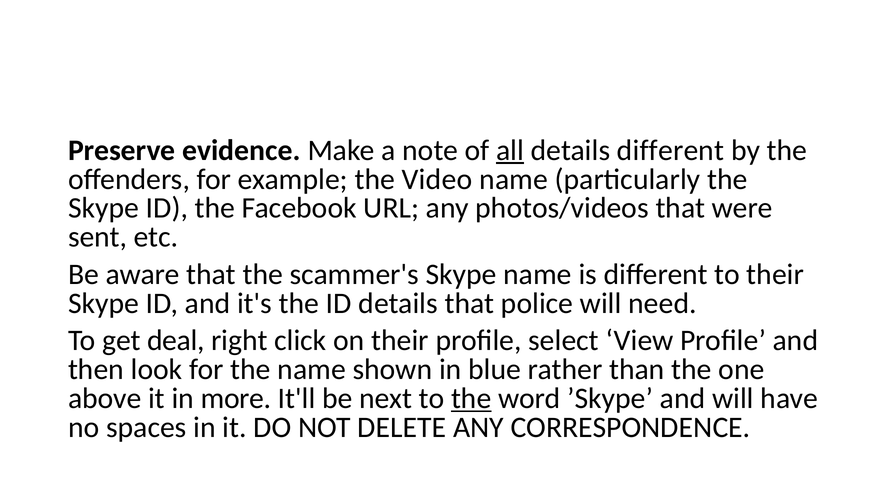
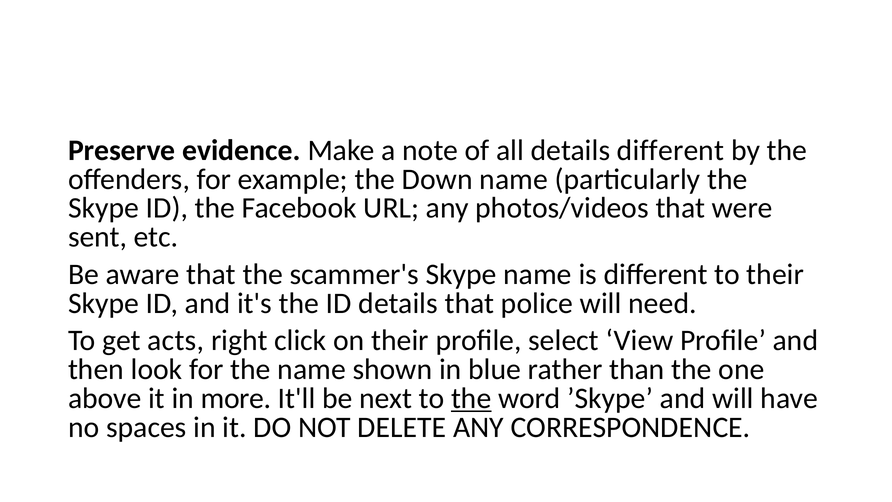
all underline: present -> none (510, 150)
Video: Video -> Down (437, 179)
deal: deal -> acts (176, 340)
